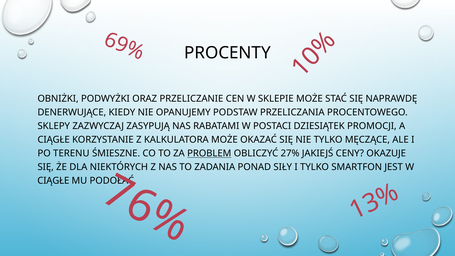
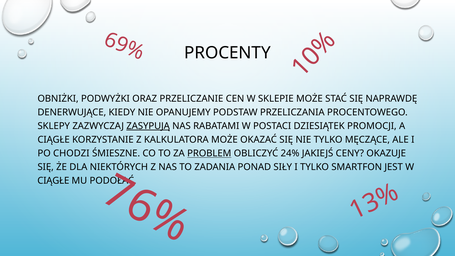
ZASYPUJĄ underline: none -> present (148, 126)
TERENU: TERENU -> CHODZI (71, 153)
27%: 27% -> 24% (290, 153)
